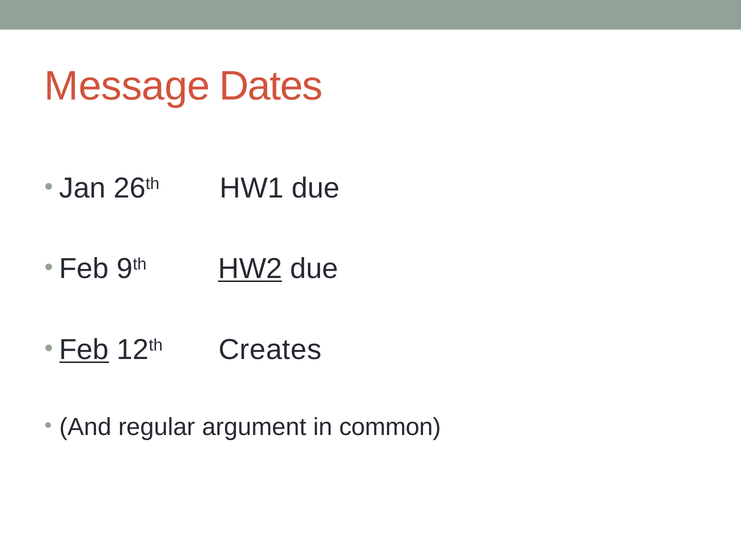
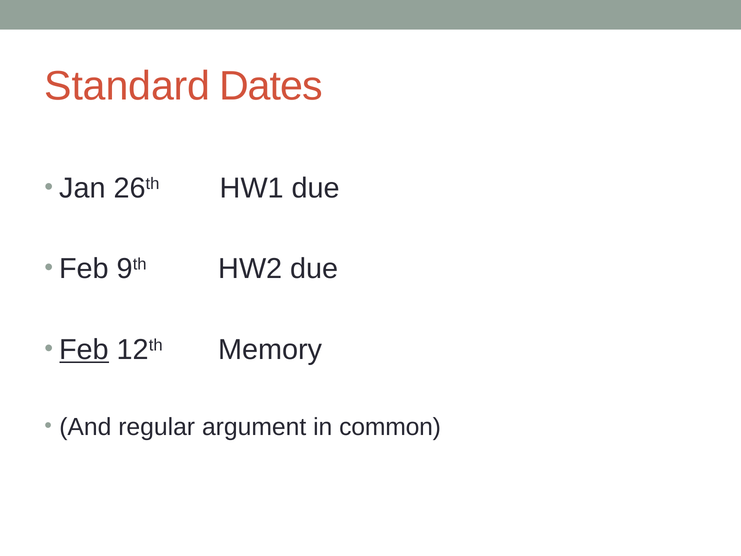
Message: Message -> Standard (127, 86)
HW2 underline: present -> none (250, 269)
Creates: Creates -> Memory (270, 350)
